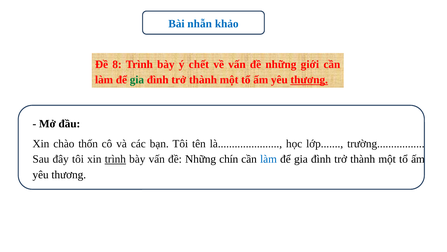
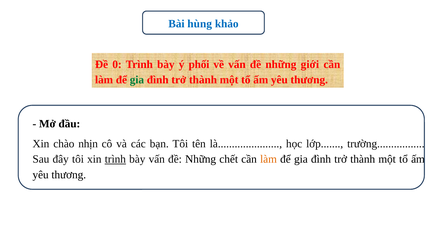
nhẫn: nhẫn -> hùng (200, 24)
8: 8 -> 0 (117, 64)
chết: chết -> phối (199, 64)
thương underline: present -> none (309, 80)
thốn: thốn -> nhịn (88, 143)
chín: chín -> chết (229, 159)
làm colour: blue -> orange (269, 159)
